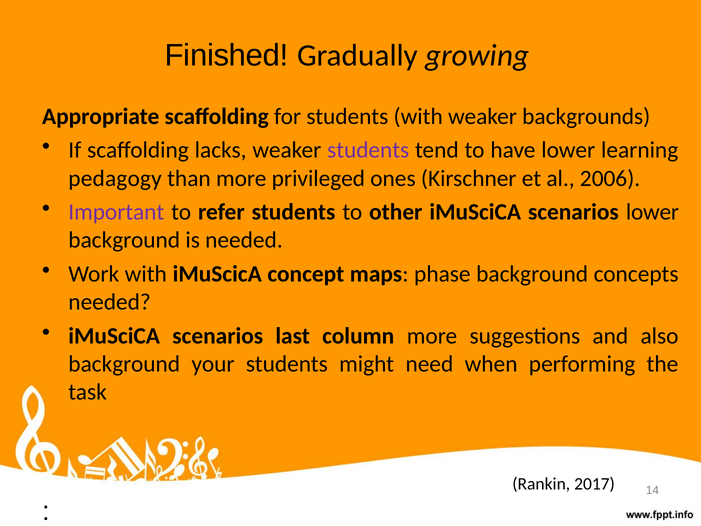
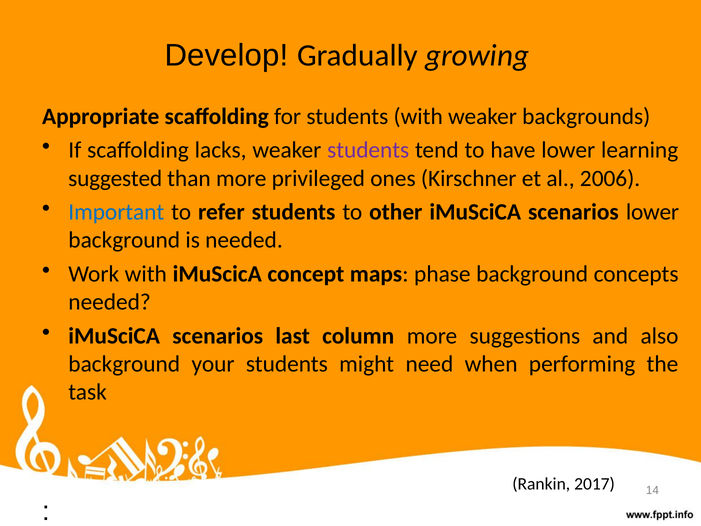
Finished: Finished -> Develop (227, 55)
pedagogy: pedagogy -> suggested (115, 178)
Important colour: purple -> blue (116, 212)
